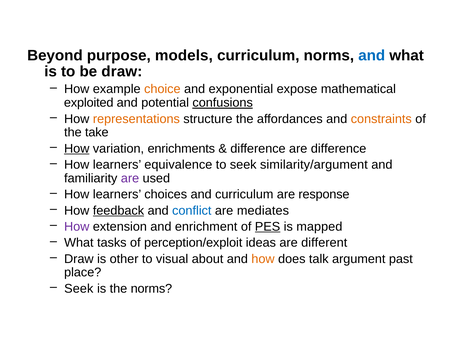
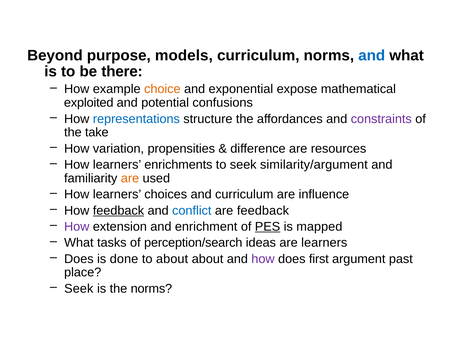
be draw: draw -> there (122, 72)
confusions underline: present -> none (223, 103)
representations colour: orange -> blue (136, 119)
constraints colour: orange -> purple (381, 119)
How underline: present -> none (77, 149)
enrichments: enrichments -> propensities (181, 149)
are difference: difference -> resources (339, 149)
equivalence: equivalence -> enrichments (178, 165)
are colour: purple -> orange (130, 179)
response: response -> influence (324, 195)
are mediates: mediates -> feedback (263, 211)
perception/exploit: perception/exploit -> perception/search (193, 243)
are different: different -> learners (324, 243)
Draw: Draw -> Does (79, 259)
other: other -> done (124, 259)
to visual: visual -> about (172, 259)
how colour: orange -> purple (263, 259)
talk: talk -> first (319, 259)
